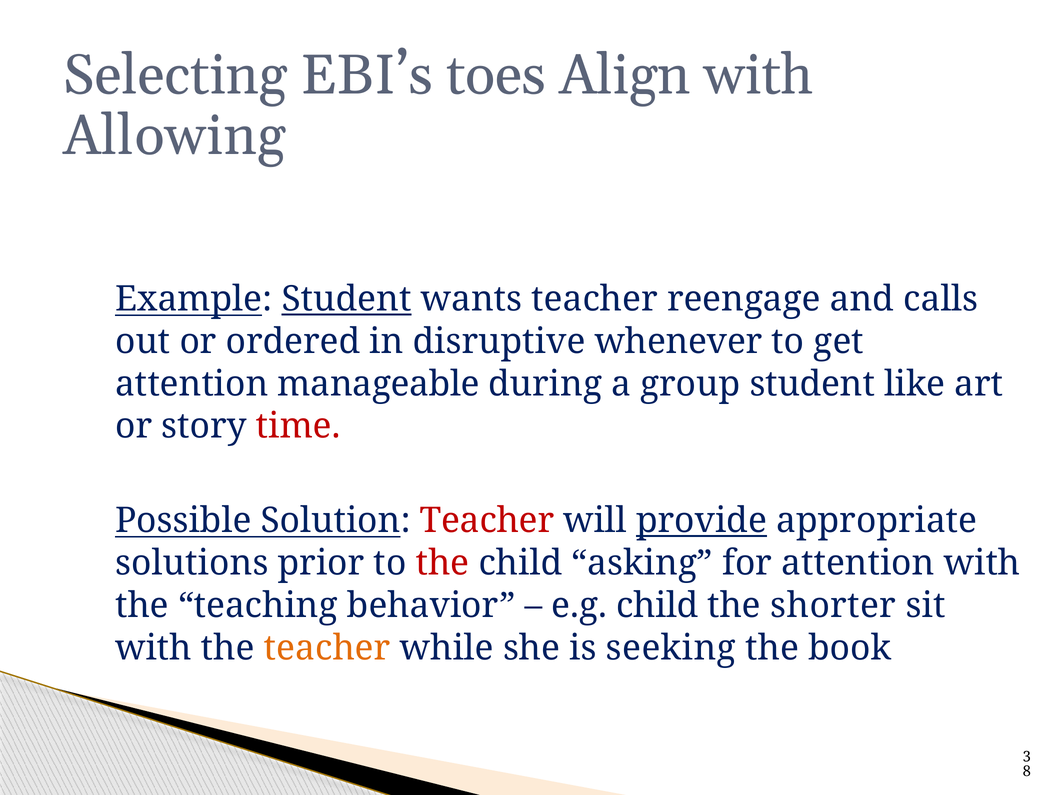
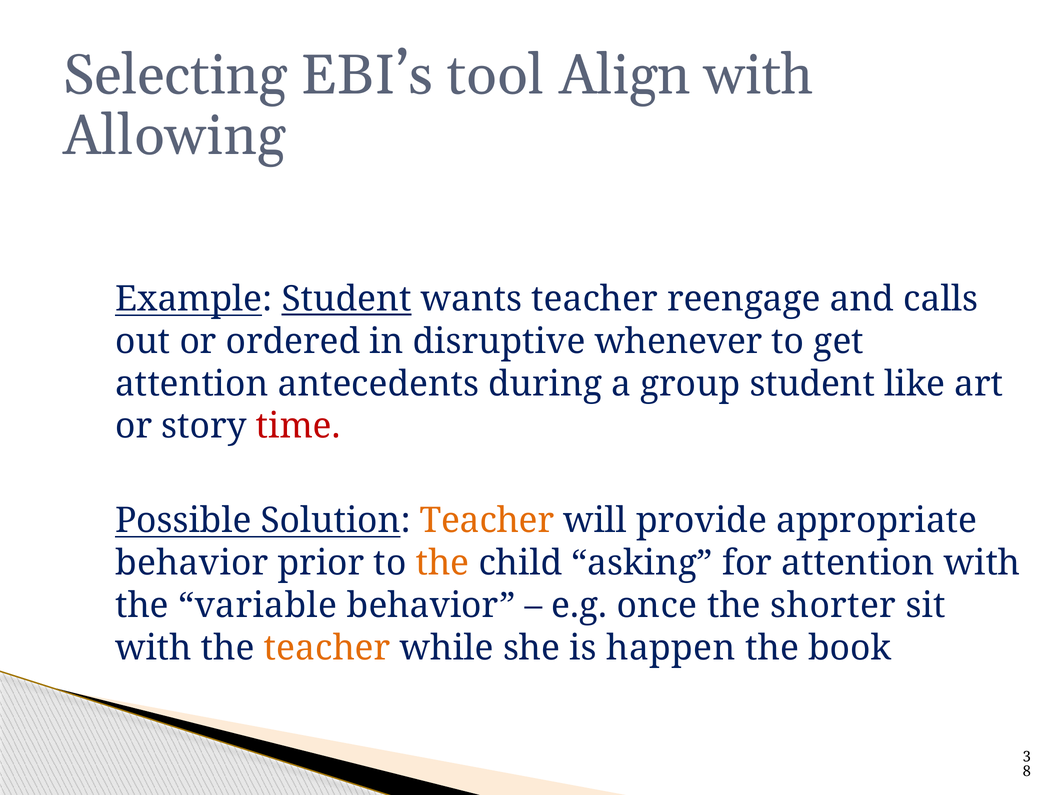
toes: toes -> tool (496, 75)
manageable: manageable -> antecedents (378, 384)
Teacher colour: red -> orange (487, 521)
provide underline: present -> none (702, 521)
solutions: solutions -> behavior (192, 563)
the colour: red -> orange (442, 563)
teaching: teaching -> variable (258, 606)
e.g child: child -> once (657, 606)
seeking: seeking -> happen (671, 648)
